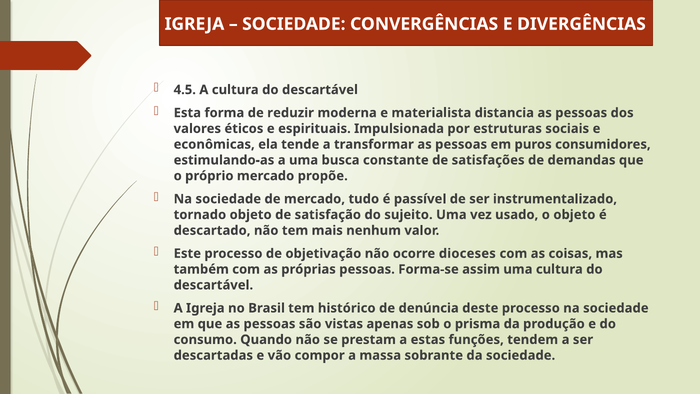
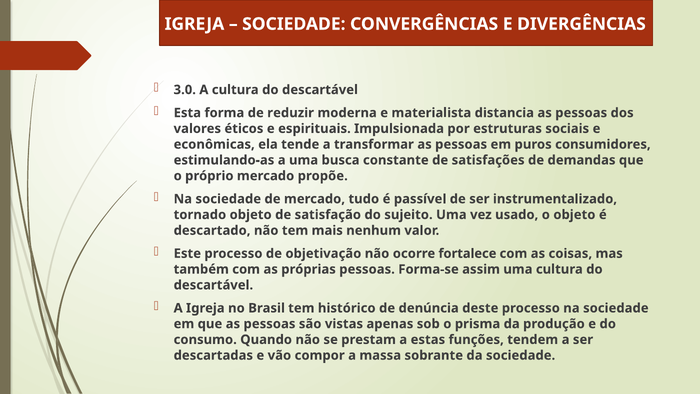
4.5: 4.5 -> 3.0 (185, 90)
dioceses: dioceses -> fortalece (467, 253)
